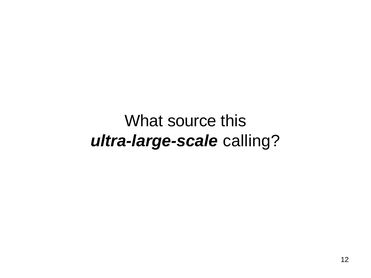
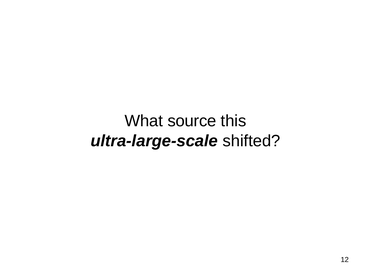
calling: calling -> shifted (251, 141)
